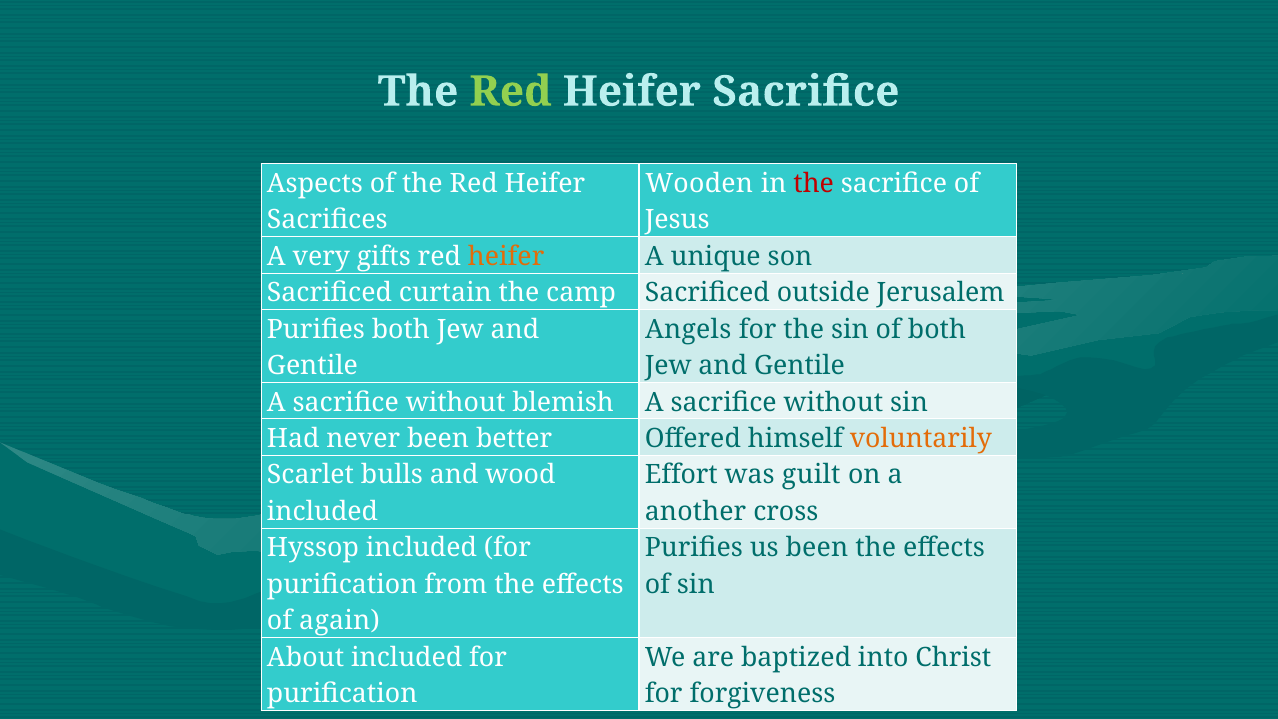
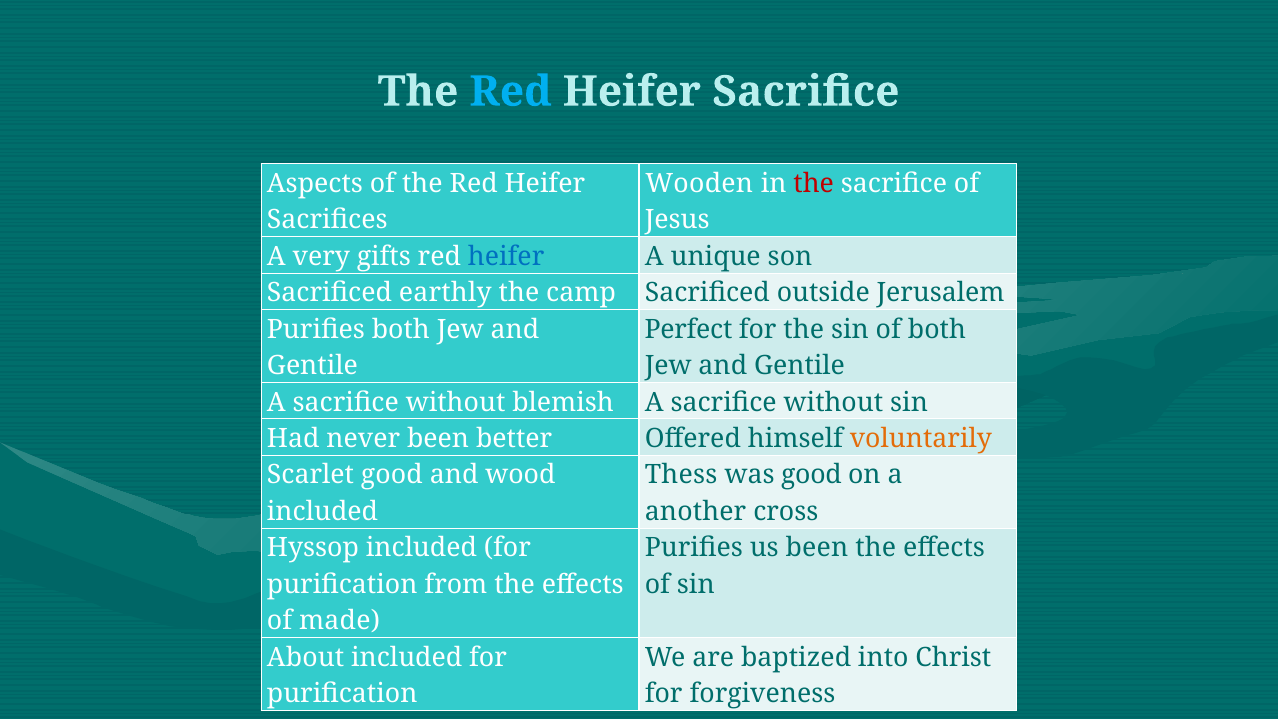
Red colour: light green -> light blue (511, 92)
heifer colour: orange -> blue (506, 256)
curtain: curtain -> earthly (445, 293)
Angels: Angels -> Perfect (688, 329)
Scarlet bulls: bulls -> good (392, 475)
Effort: Effort -> Thess (681, 475)
was guilt: guilt -> good (812, 475)
again: again -> made (340, 621)
